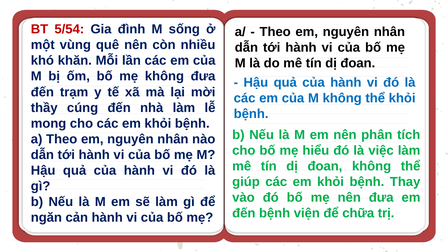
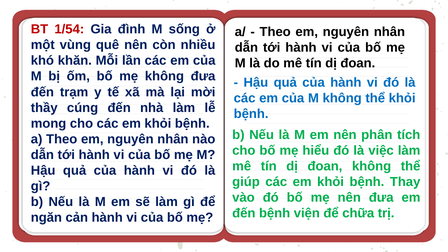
5/54: 5/54 -> 1/54 (69, 29)
